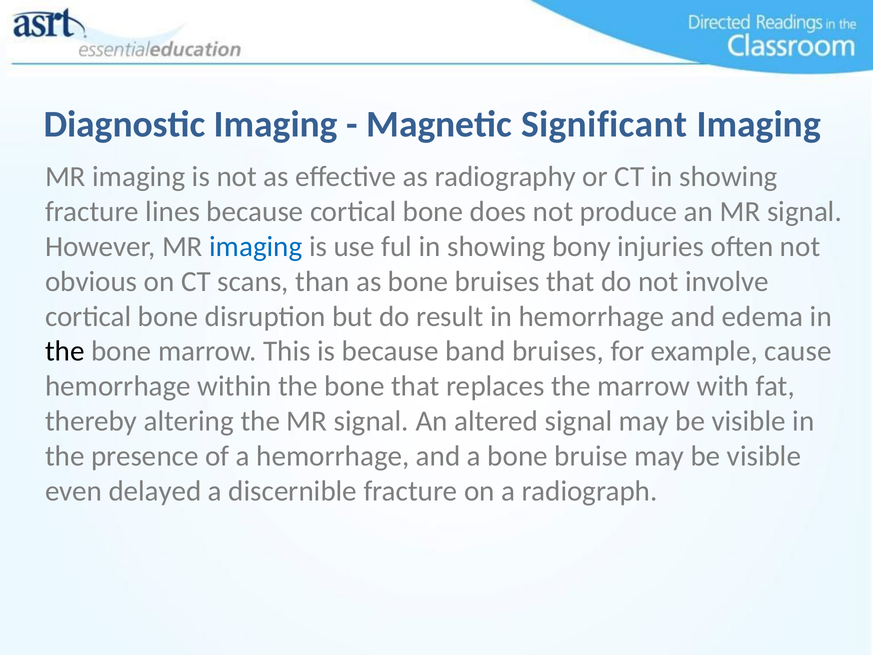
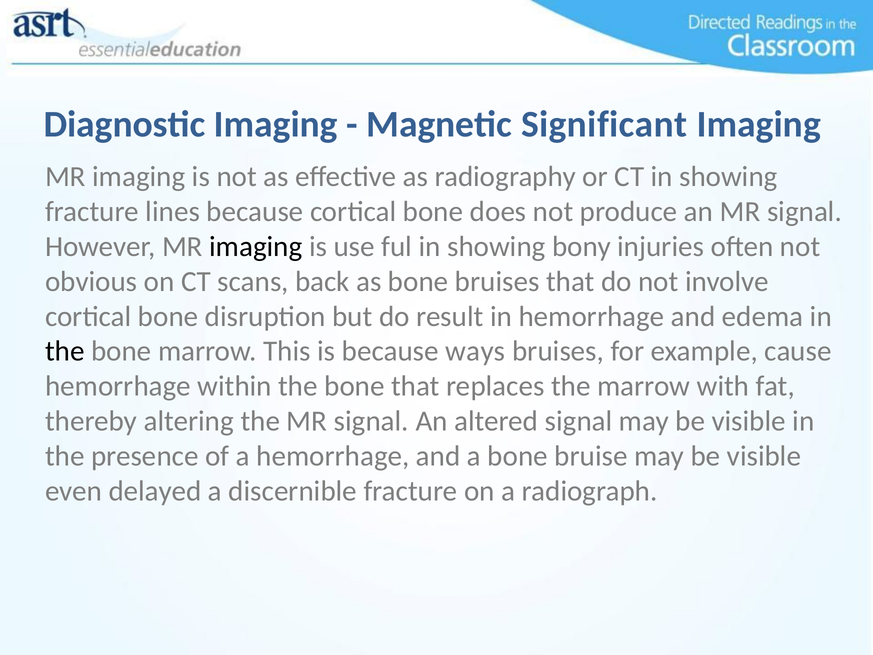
imaging colour: blue -> black (256, 246)
than: than -> back (322, 281)
band: band -> ways (475, 351)
